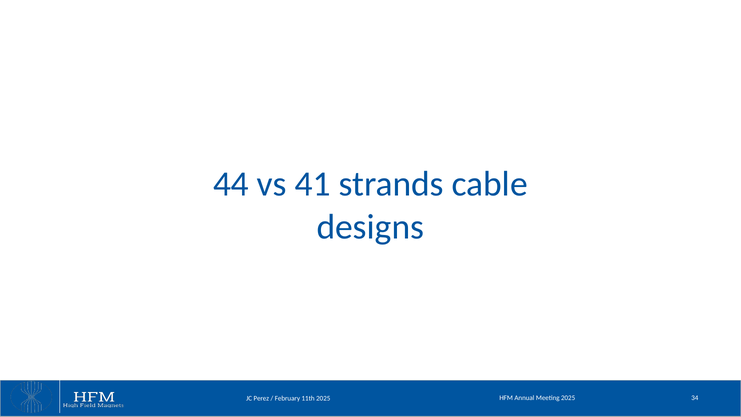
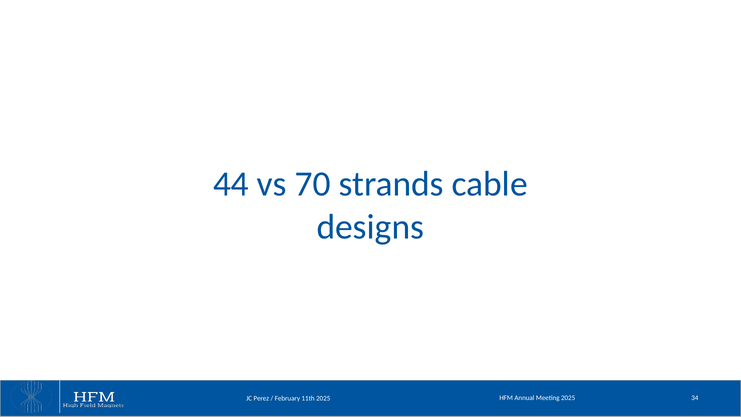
41: 41 -> 70 (313, 184)
